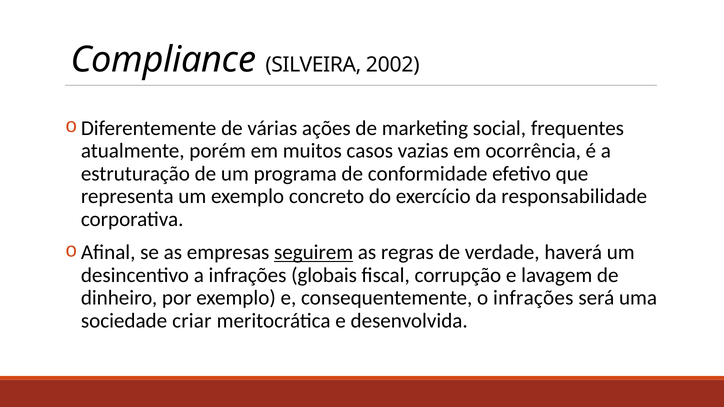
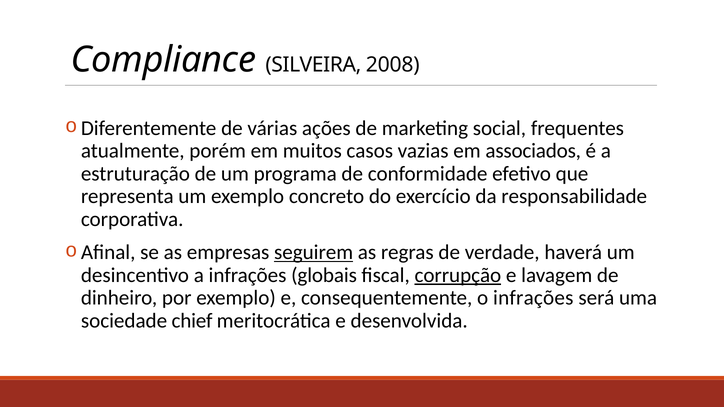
2002: 2002 -> 2008 (393, 65)
ocorrência: ocorrência -> associados (533, 151)
corrupção underline: none -> present (458, 275)
criar: criar -> chief (192, 321)
